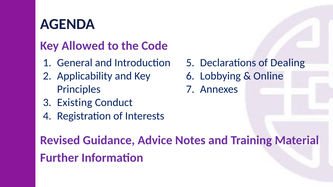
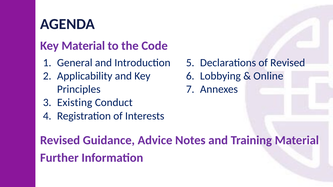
Key Allowed: Allowed -> Material (83, 46)
of Dealing: Dealing -> Revised (288, 63)
